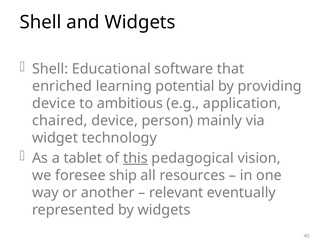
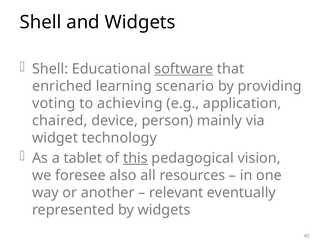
software underline: none -> present (184, 69)
potential: potential -> scenario (185, 86)
device: device -> voting (54, 103)
ambitious: ambitious -> achieving (130, 103)
ship: ship -> also (123, 175)
